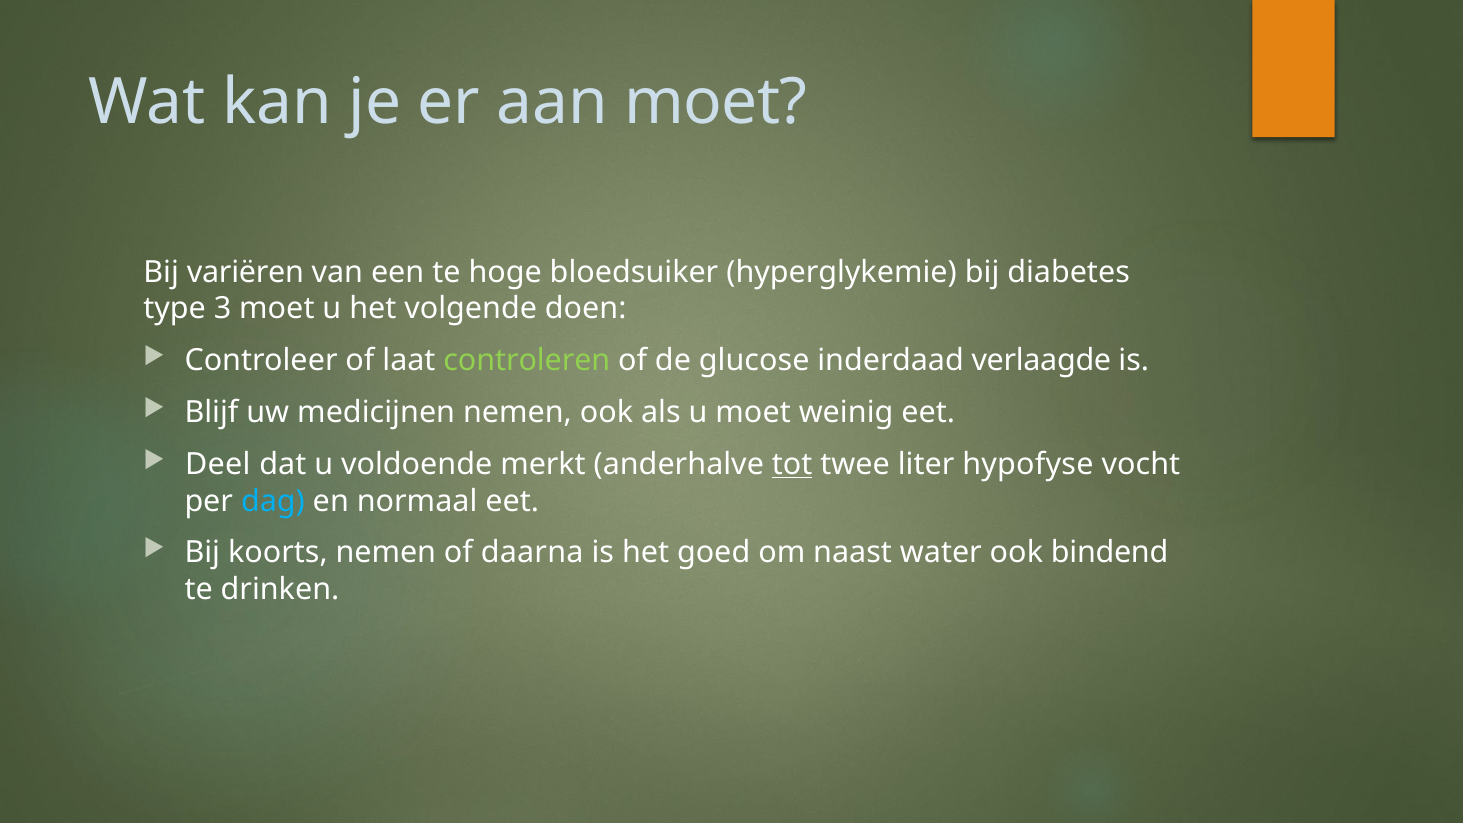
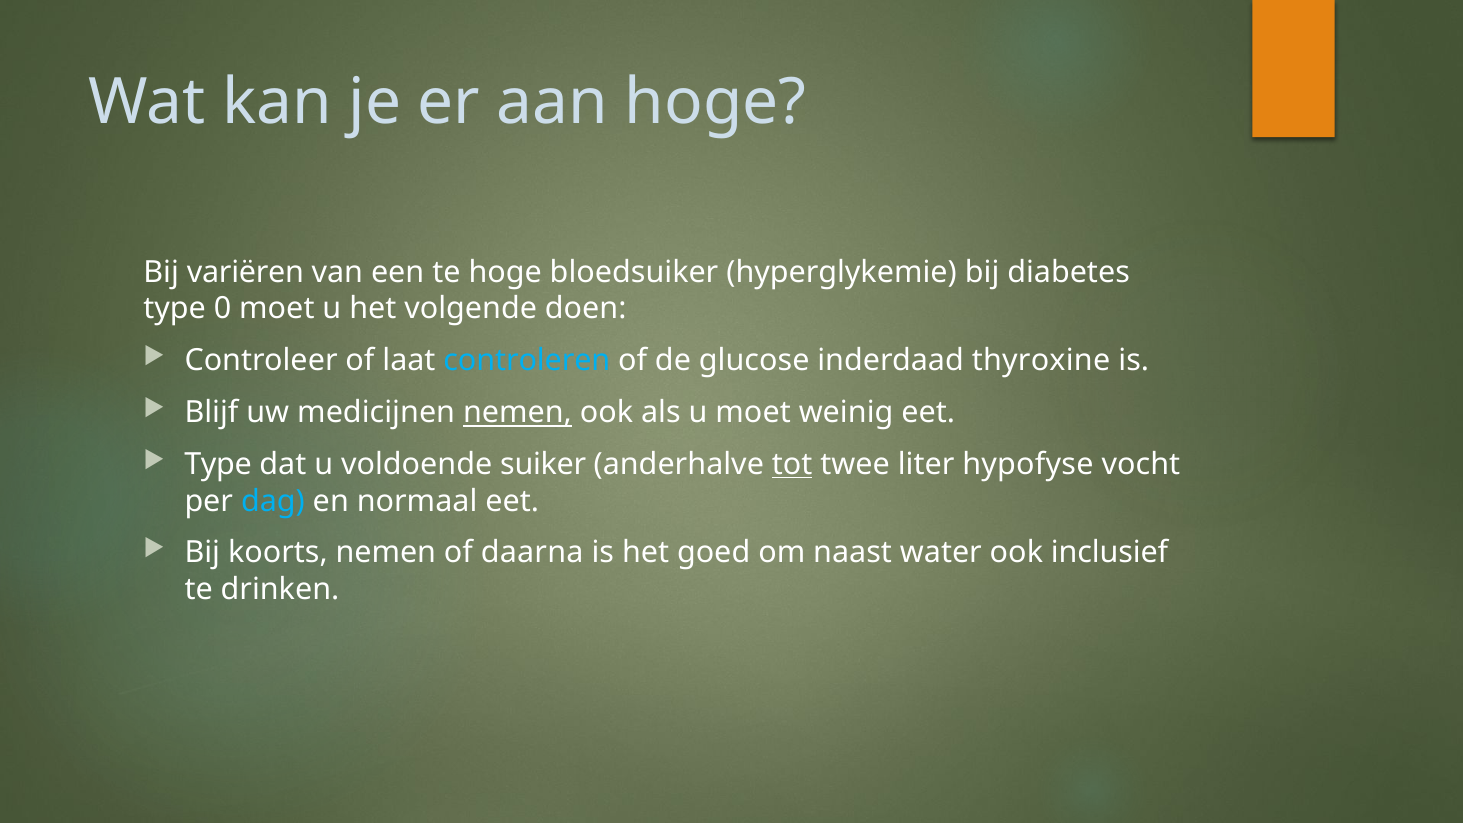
aan moet: moet -> hoge (716, 103)
3: 3 -> 0 (223, 309)
controleren colour: light green -> light blue (527, 361)
verlaagde: verlaagde -> thyroxine (1041, 361)
nemen underline: none -> present (517, 413)
Deel: Deel -> Type (218, 464)
merkt: merkt -> suiker (543, 464)
bindend: bindend -> inclusief (1110, 553)
